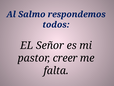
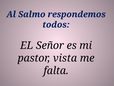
creer: creer -> vista (65, 58)
